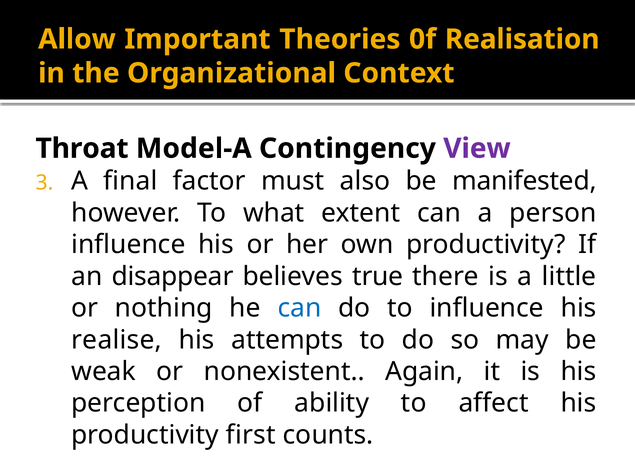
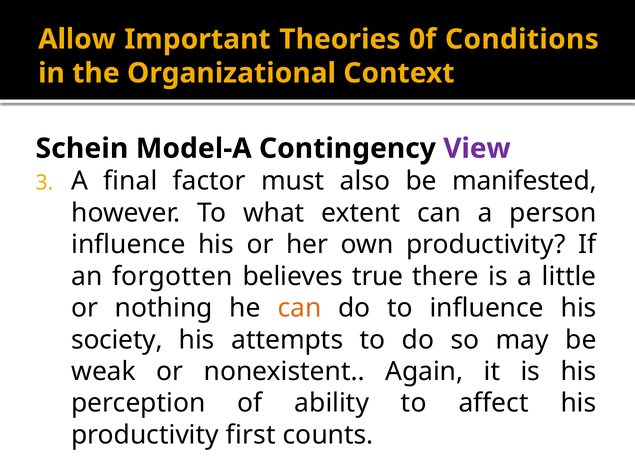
Realisation: Realisation -> Conditions (522, 39)
Throat: Throat -> Schein (82, 149)
disappear: disappear -> forgotten (172, 276)
can colour: blue -> orange (299, 308)
realise: realise -> society (117, 340)
